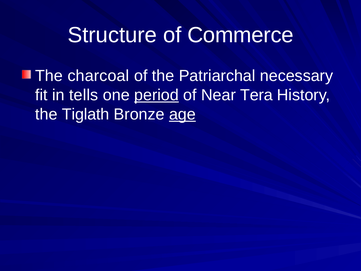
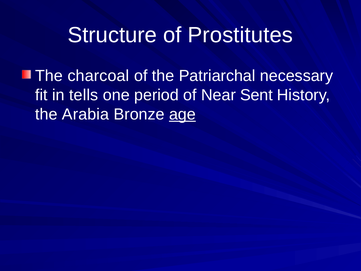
Commerce: Commerce -> Prostitutes (240, 35)
period underline: present -> none (157, 95)
Tera: Tera -> Sent (256, 95)
Tiglath: Tiglath -> Arabia (86, 114)
